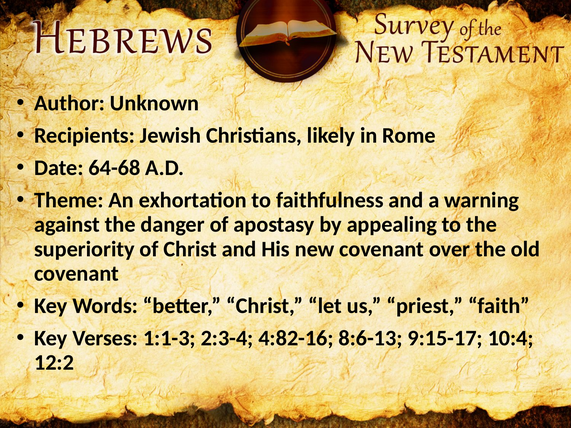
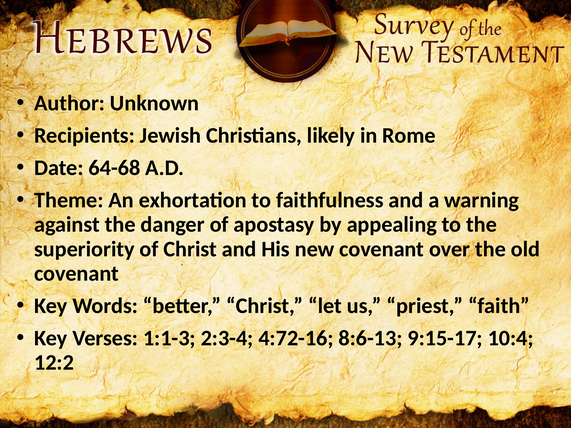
4:82-16: 4:82-16 -> 4:72-16 (296, 338)
